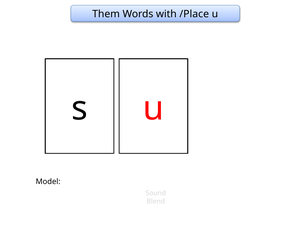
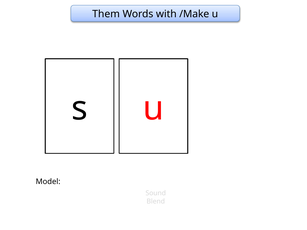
/Place: /Place -> /Make (194, 14)
